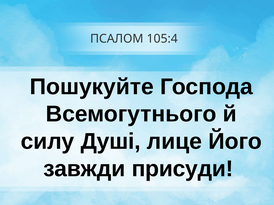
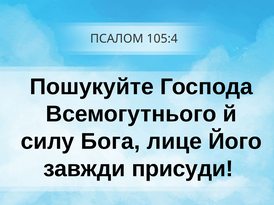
Душі: Душі -> Бога (110, 142)
